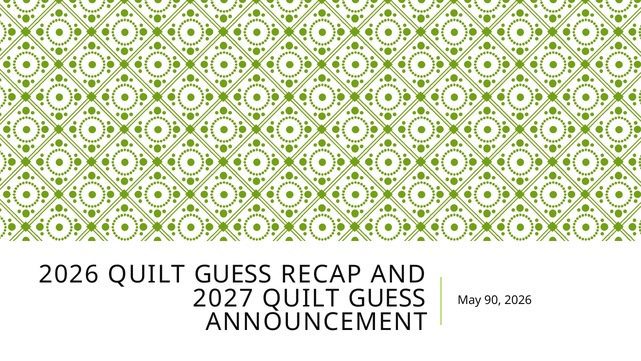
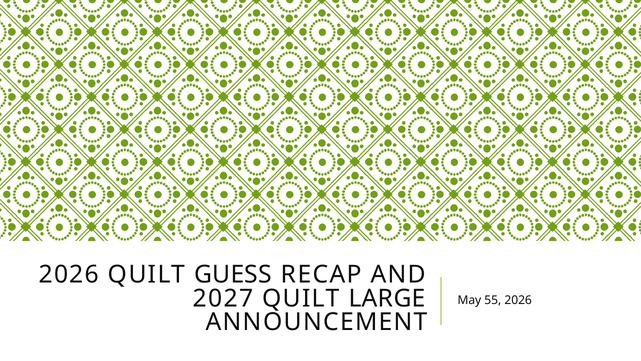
2027 QUILT GUESS: GUESS -> LARGE (387, 298)
90: 90 -> 55 (493, 300)
